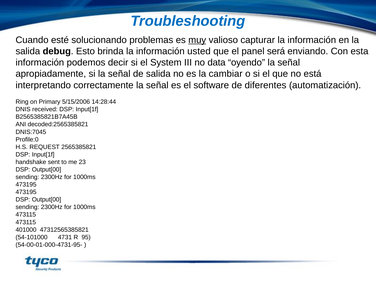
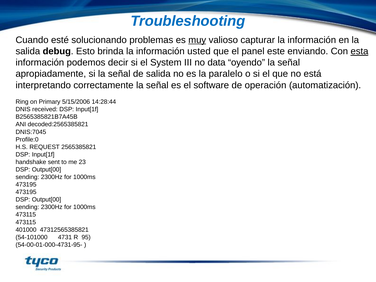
será: será -> este (276, 51)
esta underline: none -> present (359, 51)
cambiar: cambiar -> paralelo (226, 74)
diferentes: diferentes -> operación (266, 85)
